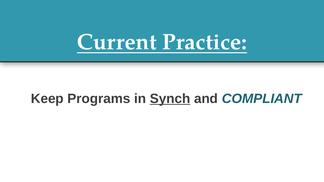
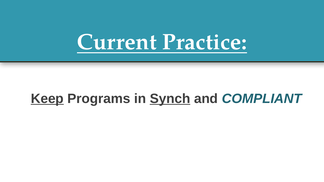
Keep underline: none -> present (47, 99)
